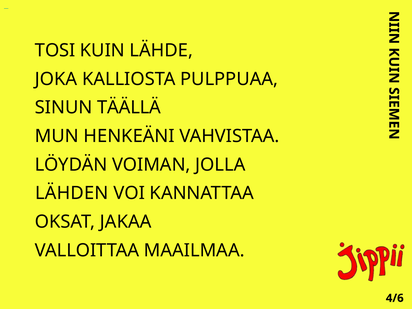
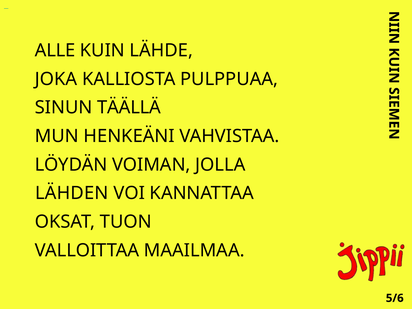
TOSI: TOSI -> ALLE (55, 50)
JAKAA: JAKAA -> TUON (126, 222)
4/6: 4/6 -> 5/6 (395, 298)
